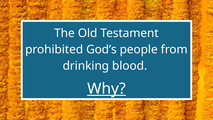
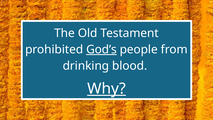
God’s underline: none -> present (101, 49)
